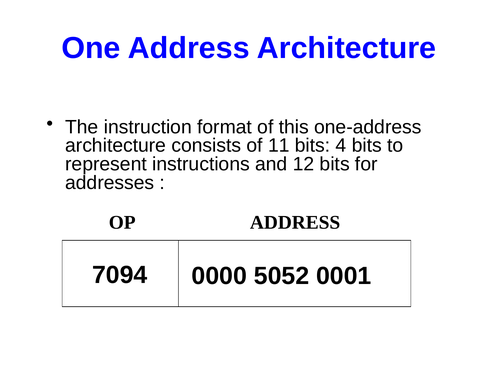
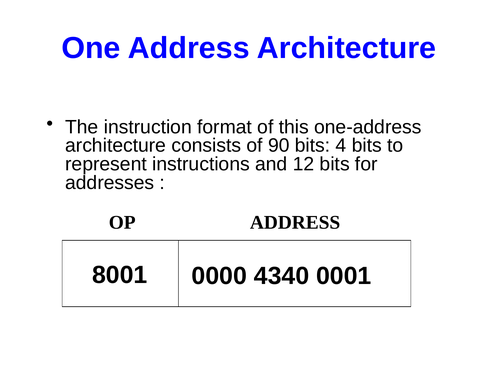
11: 11 -> 90 (279, 146)
7094: 7094 -> 8001 (120, 275)
5052: 5052 -> 4340 (282, 276)
